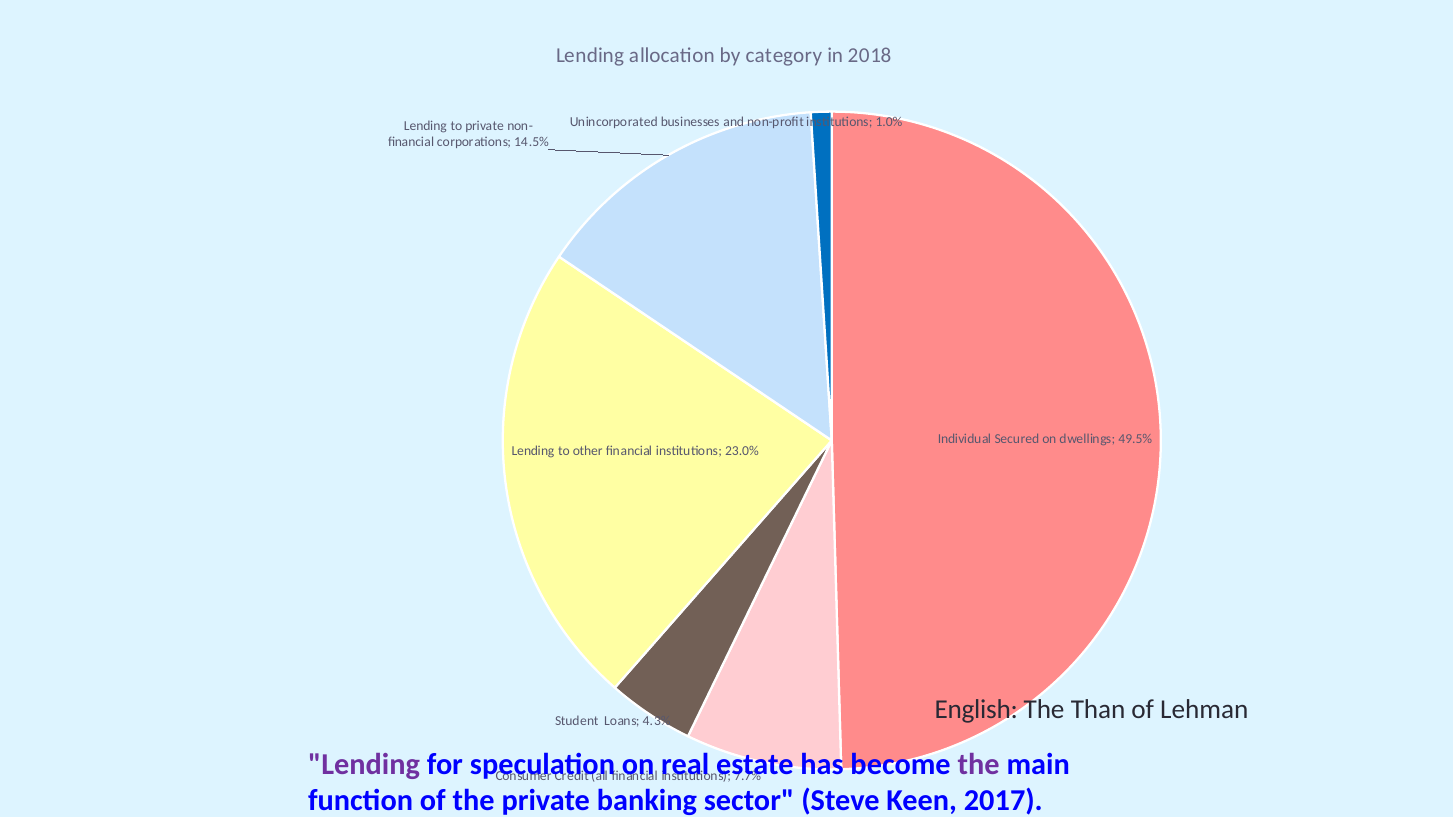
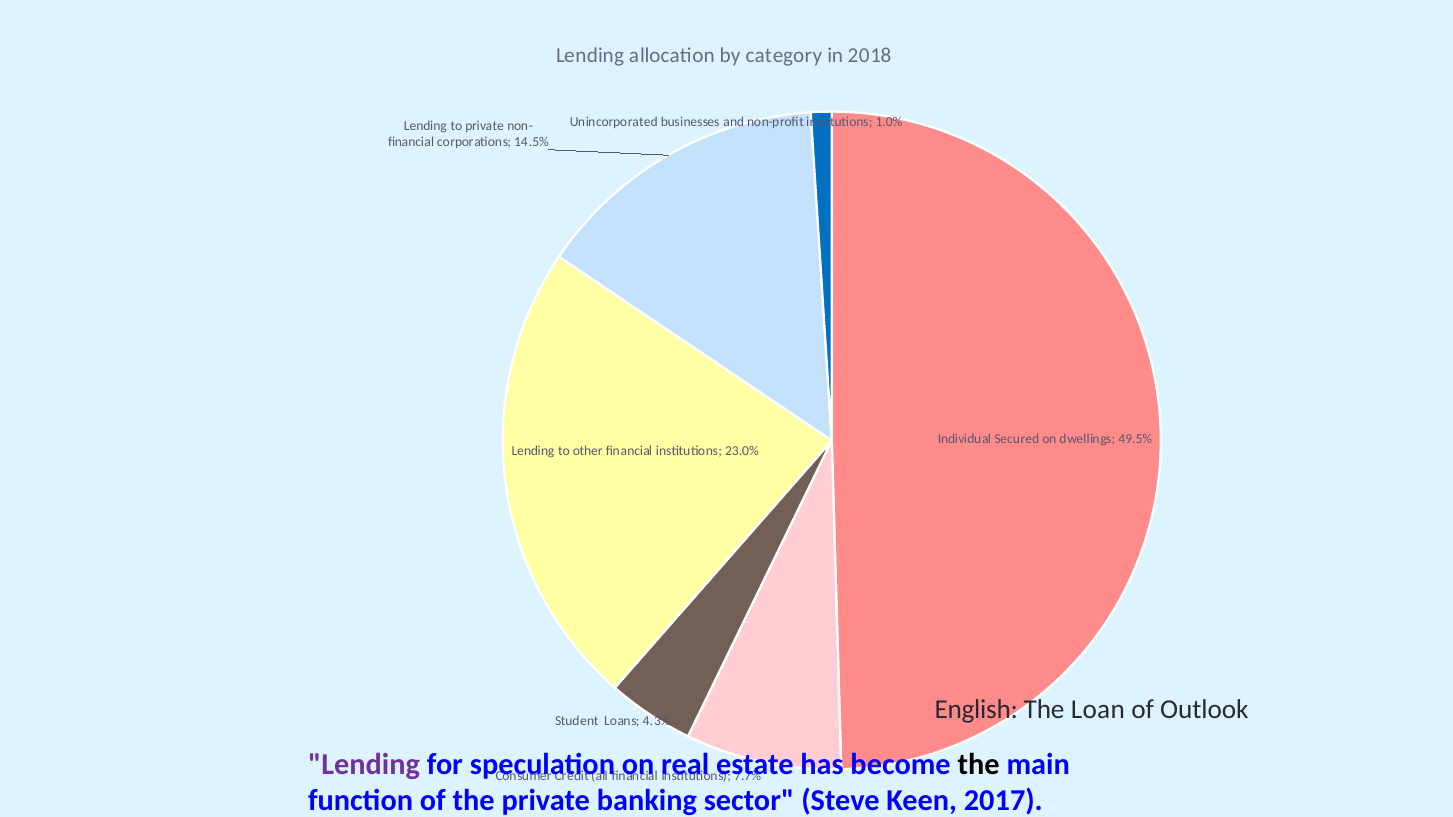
Than: Than -> Loan (1098, 710)
Lehman: Lehman -> Outlook (1204, 710)
the colour: purple -> black (979, 765)
